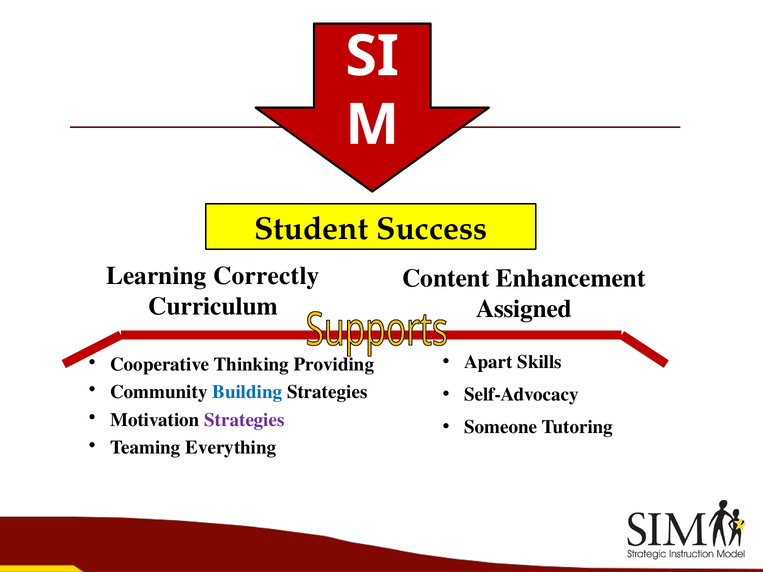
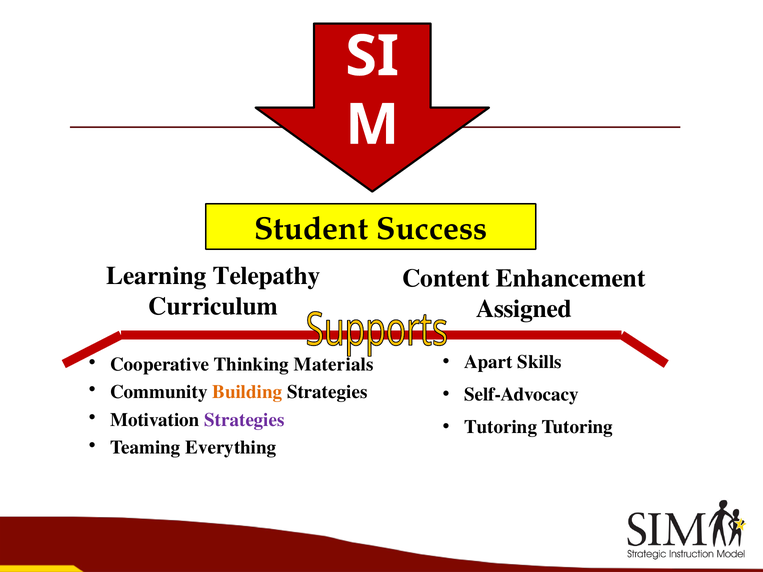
Correctly: Correctly -> Telepathy (267, 276)
Providing: Providing -> Materials (334, 365)
Building colour: blue -> orange (247, 392)
Someone: Someone -> Tutoring (501, 427)
